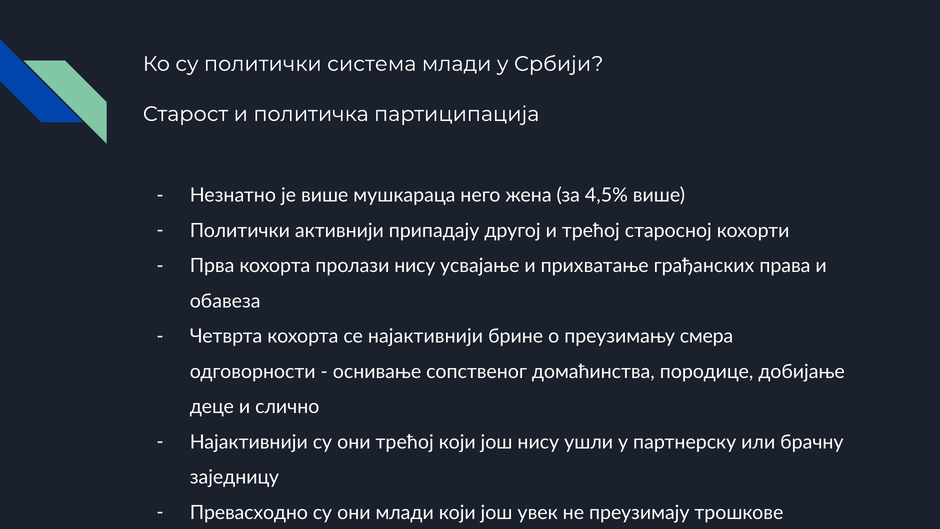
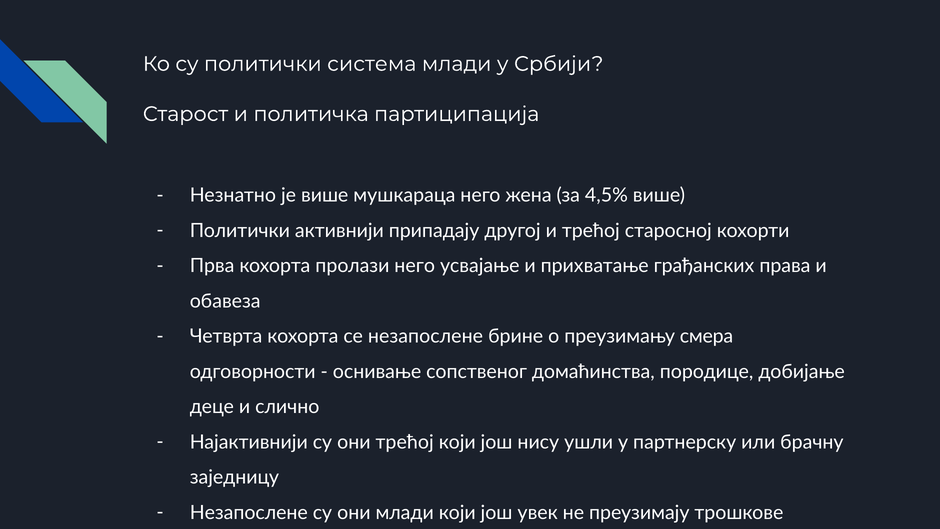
пролази нису: нису -> него (415, 266)
се најактивнији: најактивнији -> незапослене (426, 336)
Превасходно: Превасходно -> Незапослене (249, 512)
